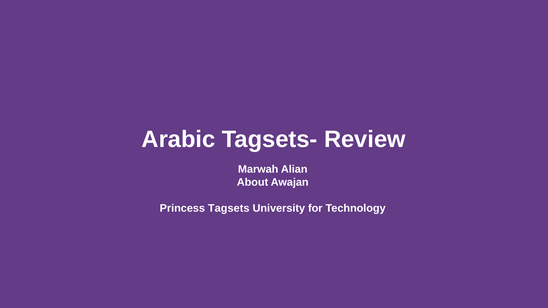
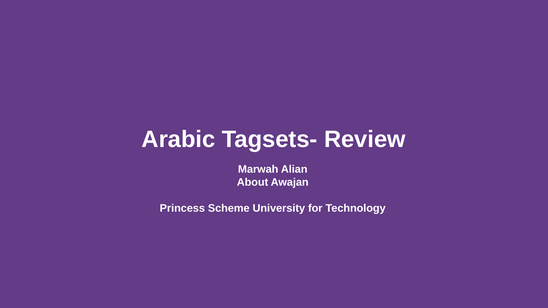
Tagsets: Tagsets -> Scheme (229, 208)
